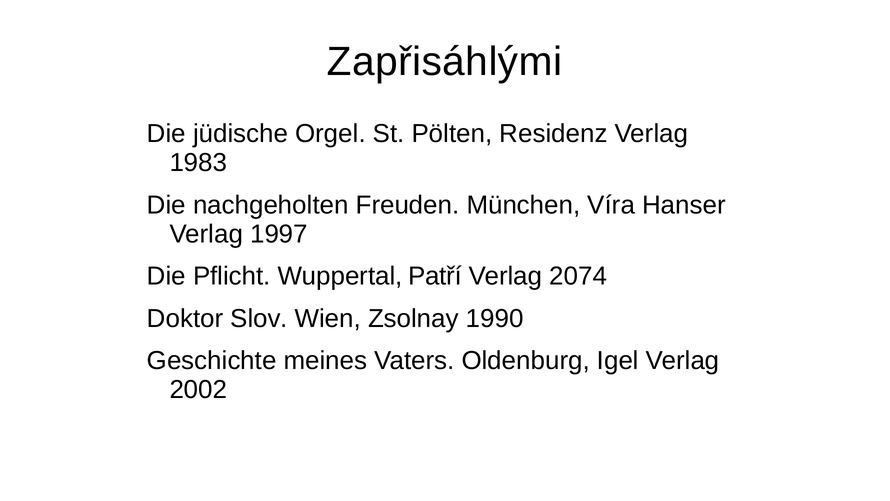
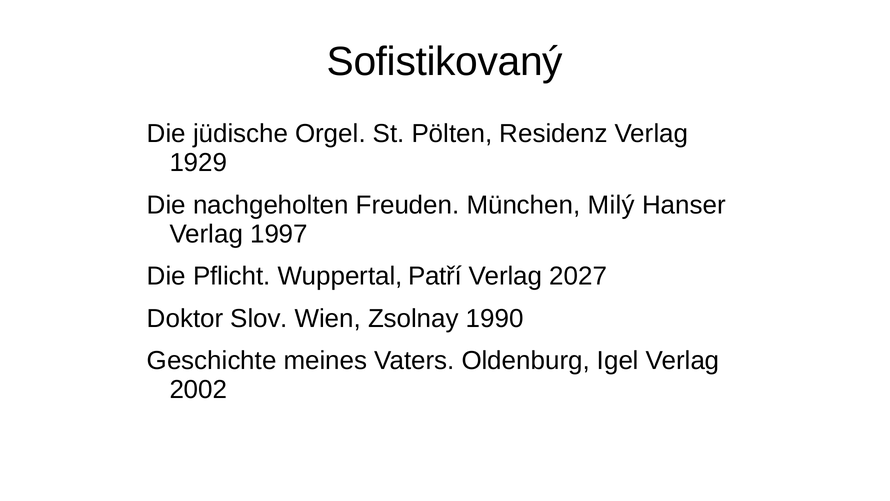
Zapřisáhlými: Zapřisáhlými -> Sofistikovaný (445, 62)
1983: 1983 -> 1929 (198, 163)
Víra: Víra -> Milý (611, 205)
2074: 2074 -> 2027 (578, 276)
